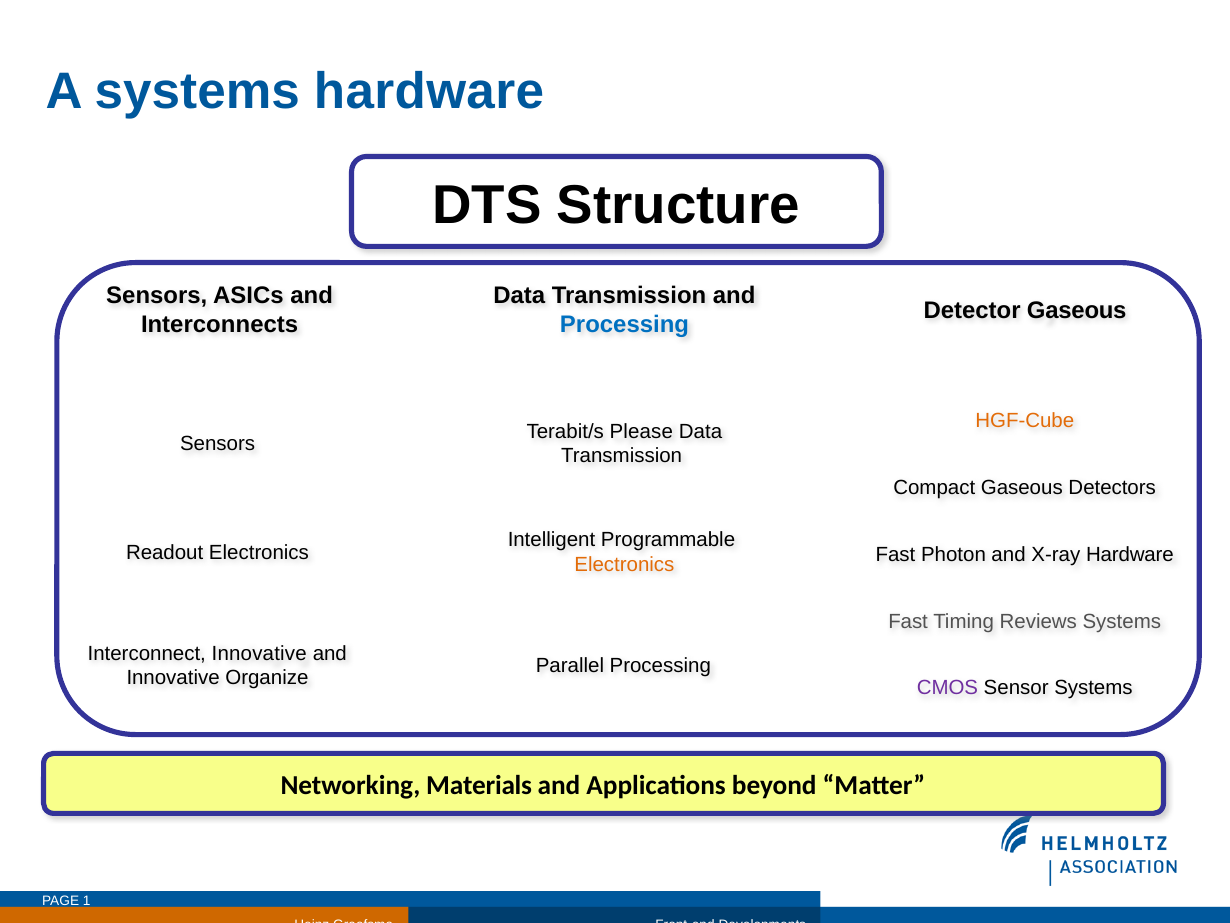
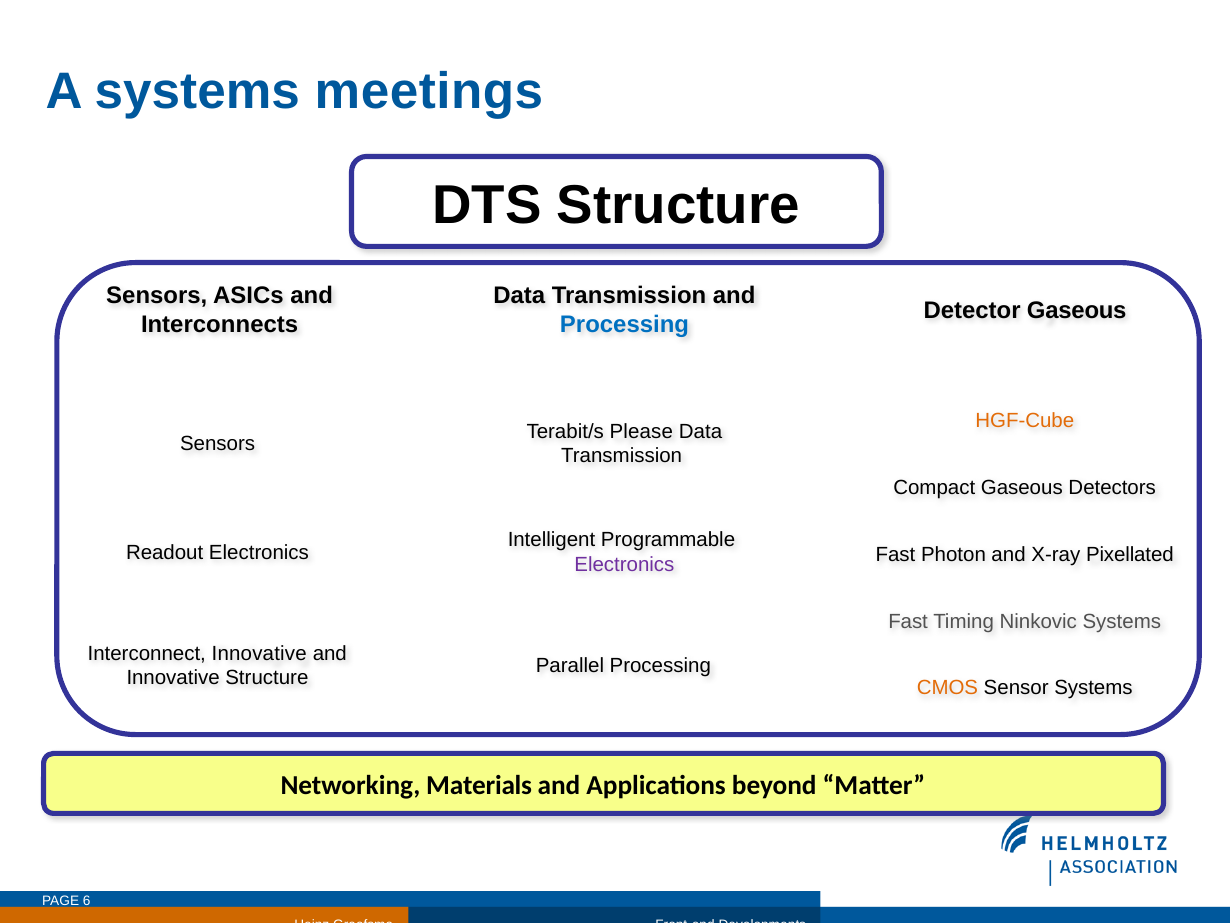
systems hardware: hardware -> meetings (429, 91)
X-ray Hardware: Hardware -> Pixellated (1130, 554)
Electronics colour: orange -> purple (624, 564)
Reviews: Reviews -> Ninkovic (1038, 621)
Innovative Organize: Organize -> Structure (267, 678)
CMOS colour: purple -> orange (947, 688)
1: 1 -> 6 (87, 900)
